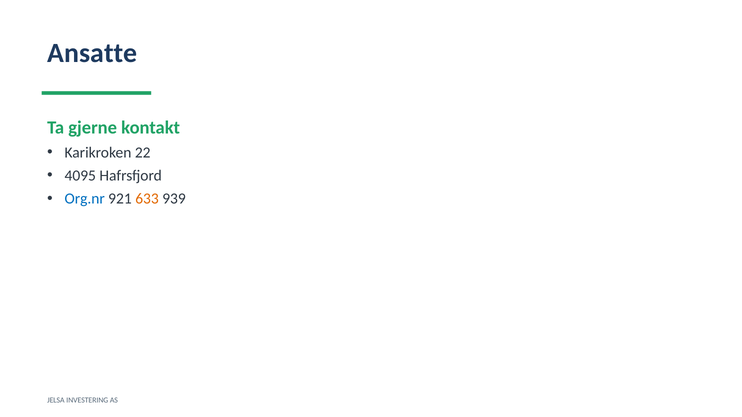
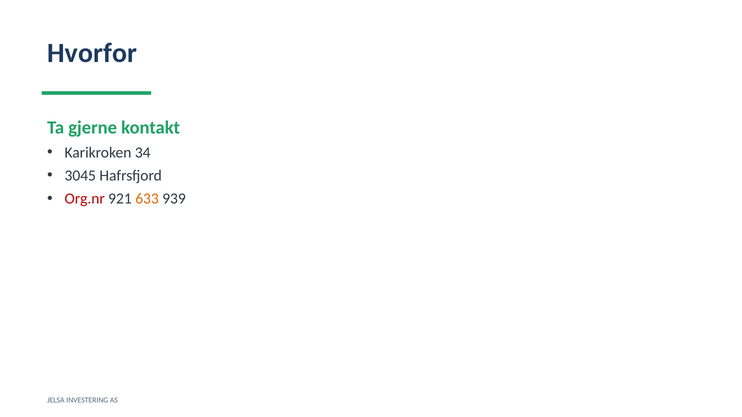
Ansatte: Ansatte -> Hvorfor (92, 53)
22: 22 -> 34 (143, 153)
4095: 4095 -> 3045 (80, 176)
Org.nr colour: blue -> red (85, 199)
